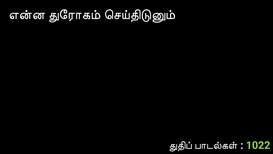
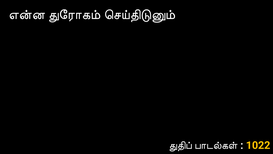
1022 colour: light green -> yellow (258, 145)
